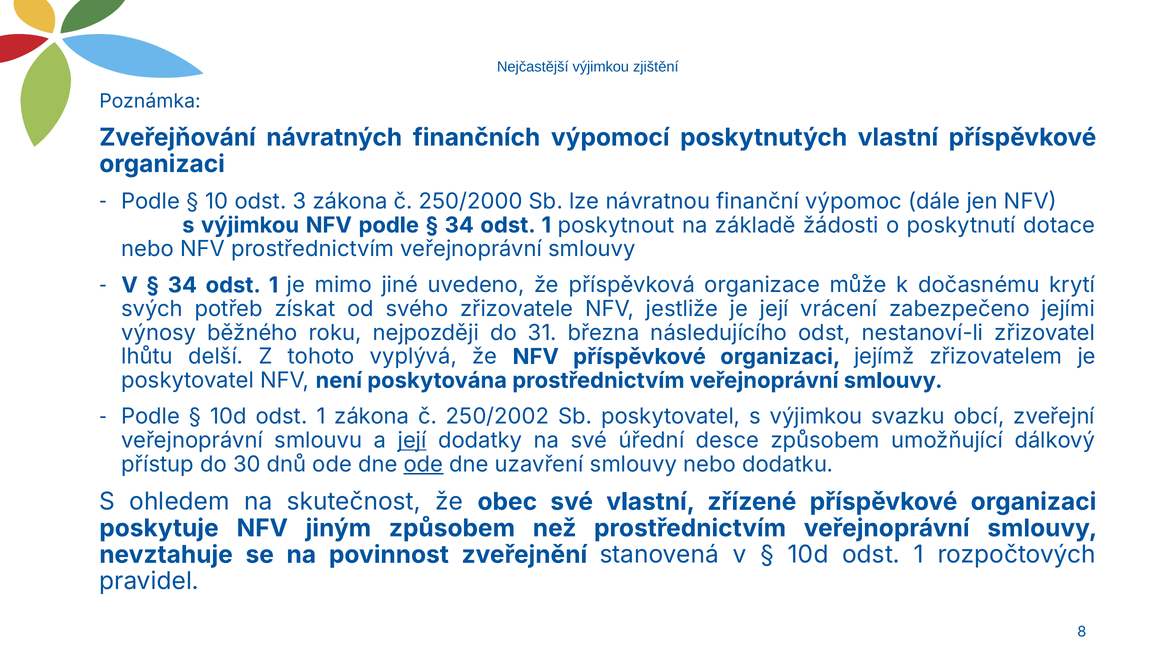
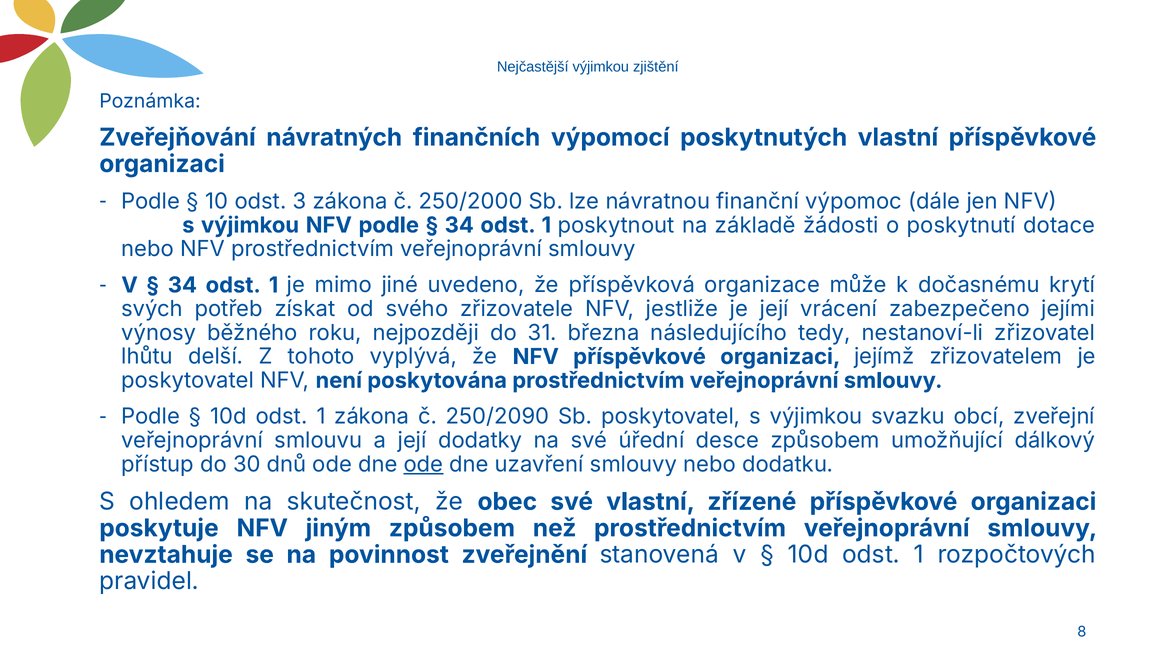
následujícího odst: odst -> tedy (824, 333)
250/2002: 250/2002 -> 250/2090 (498, 416)
její underline: present -> none (412, 440)
